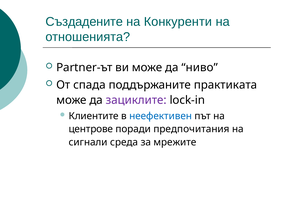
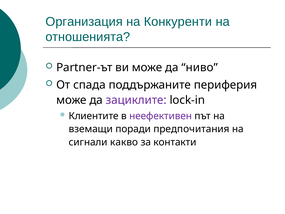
Създадените: Създадените -> Организация (84, 22)
практиката: практиката -> периферия (225, 85)
неефективен colour: blue -> purple (161, 116)
центрове: центрове -> вземащи (91, 129)
среда: среда -> какво (124, 142)
мрежите: мрежите -> контакти (175, 142)
